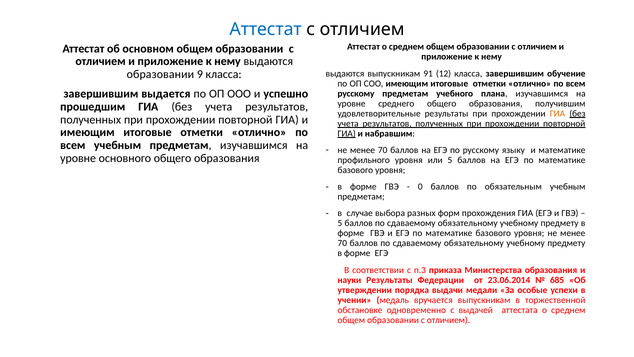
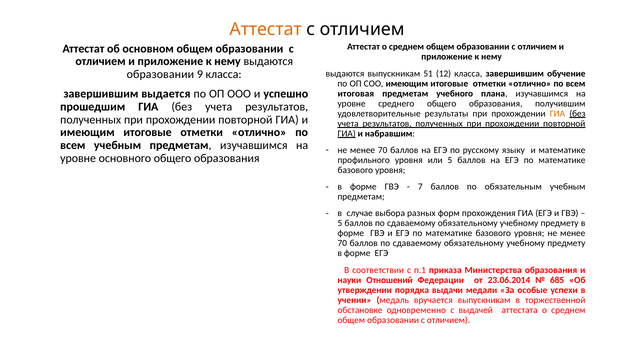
Аттестат colour: blue -> orange (266, 29)
91: 91 -> 51 (428, 73)
русскому: русскому -> итоговая (356, 93)
0: 0 -> 7 (420, 187)
п.3: п.3 -> п.1 (420, 270)
науки Результаты: Результаты -> Отношений (389, 280)
